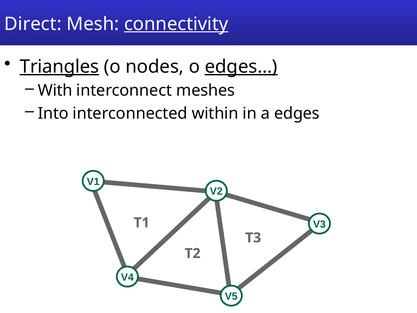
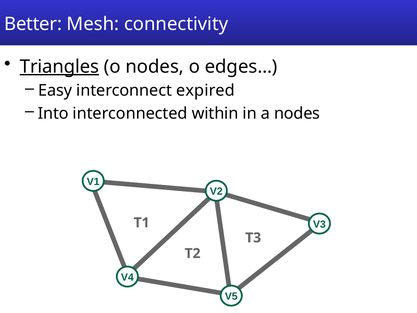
Direct: Direct -> Better (33, 24)
connectivity underline: present -> none (176, 24)
edges… underline: present -> none (241, 67)
With: With -> Easy (55, 91)
meshes: meshes -> expired (206, 91)
a edges: edges -> nodes (297, 113)
